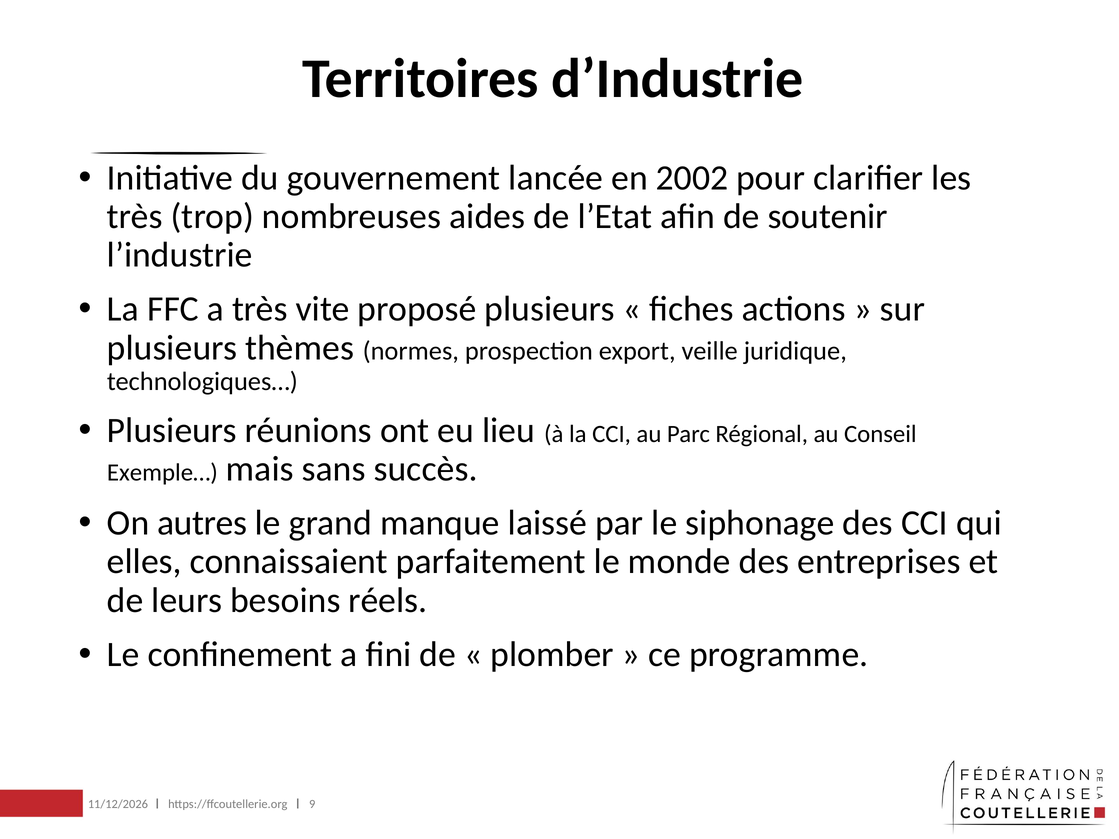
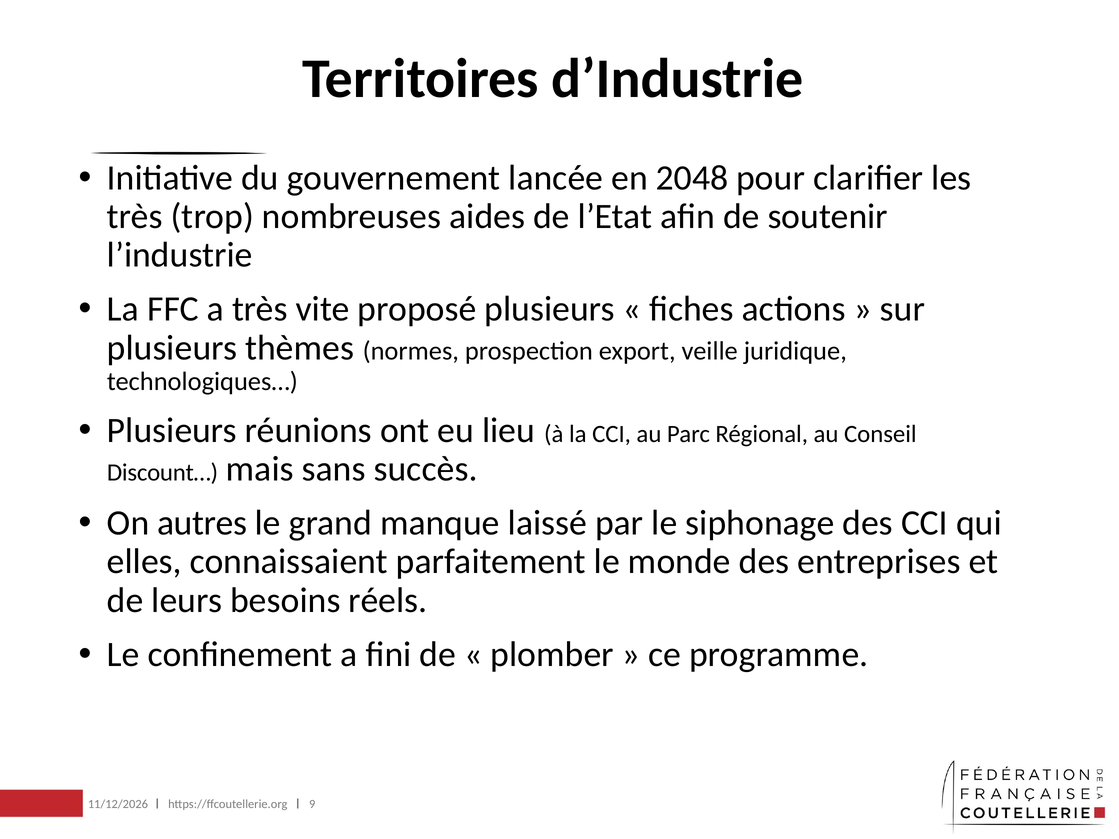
2002: 2002 -> 2048 (692, 178)
Exemple…: Exemple… -> Discount… (163, 473)
